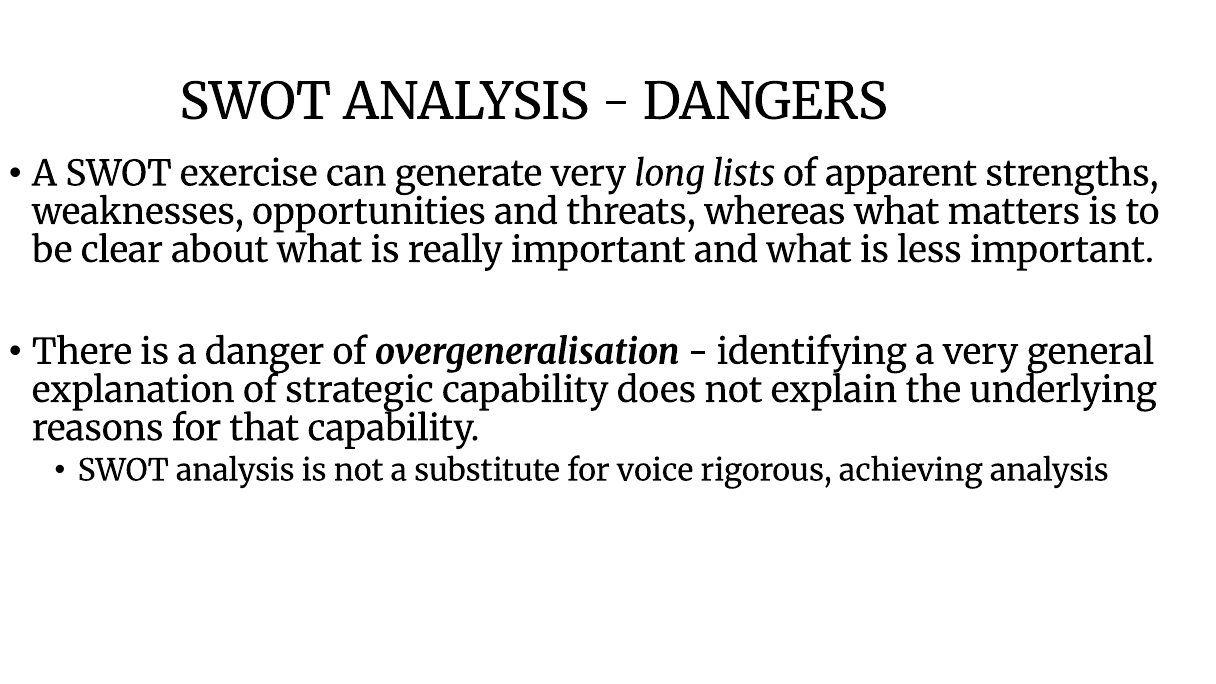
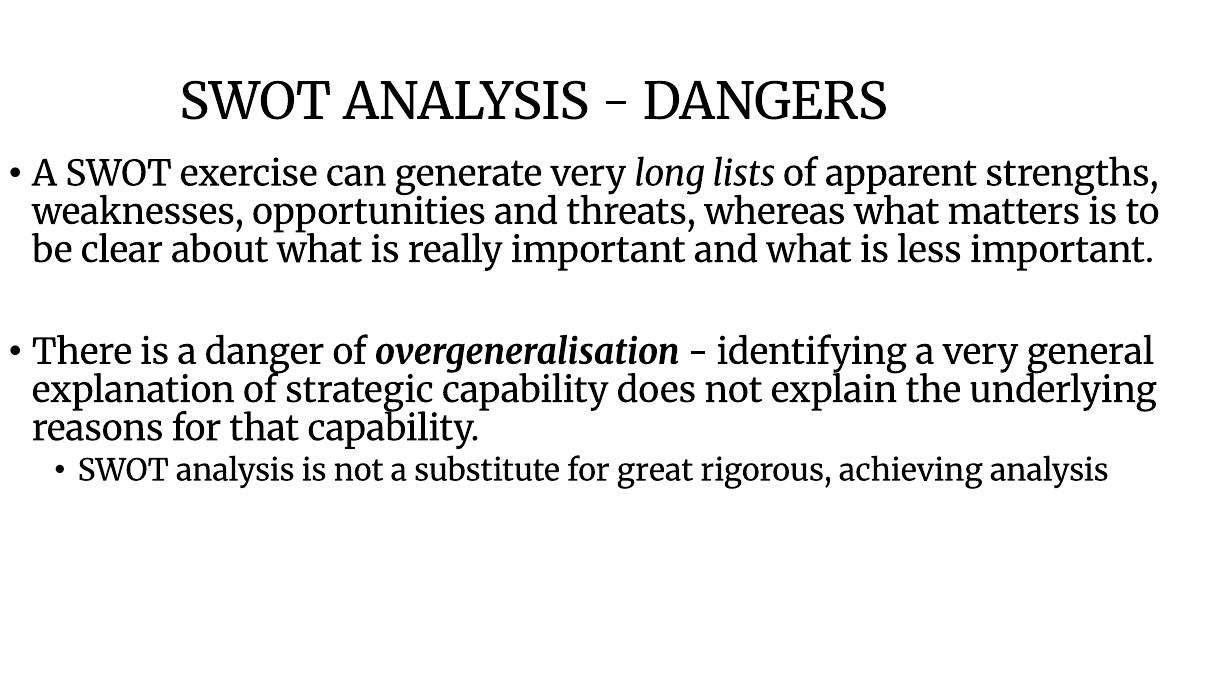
voice: voice -> great (655, 471)
